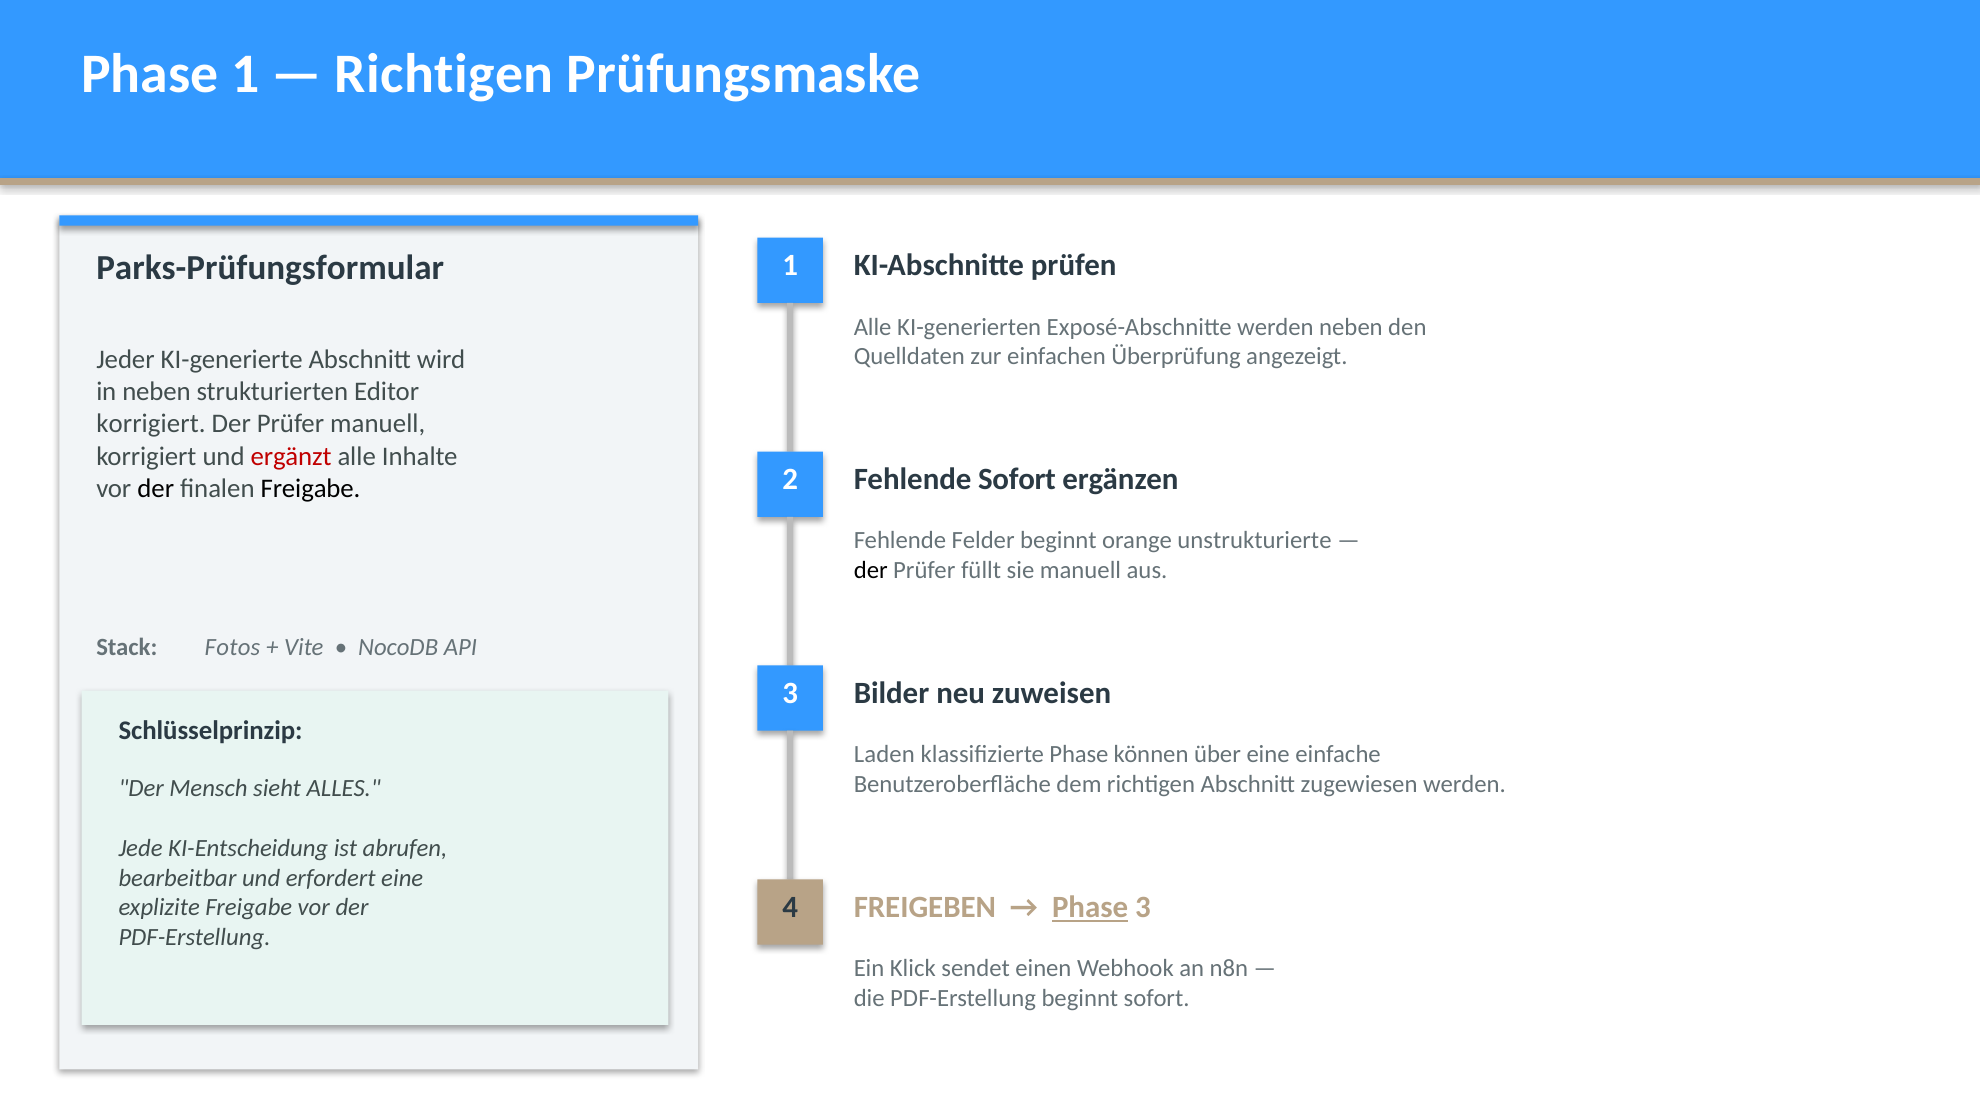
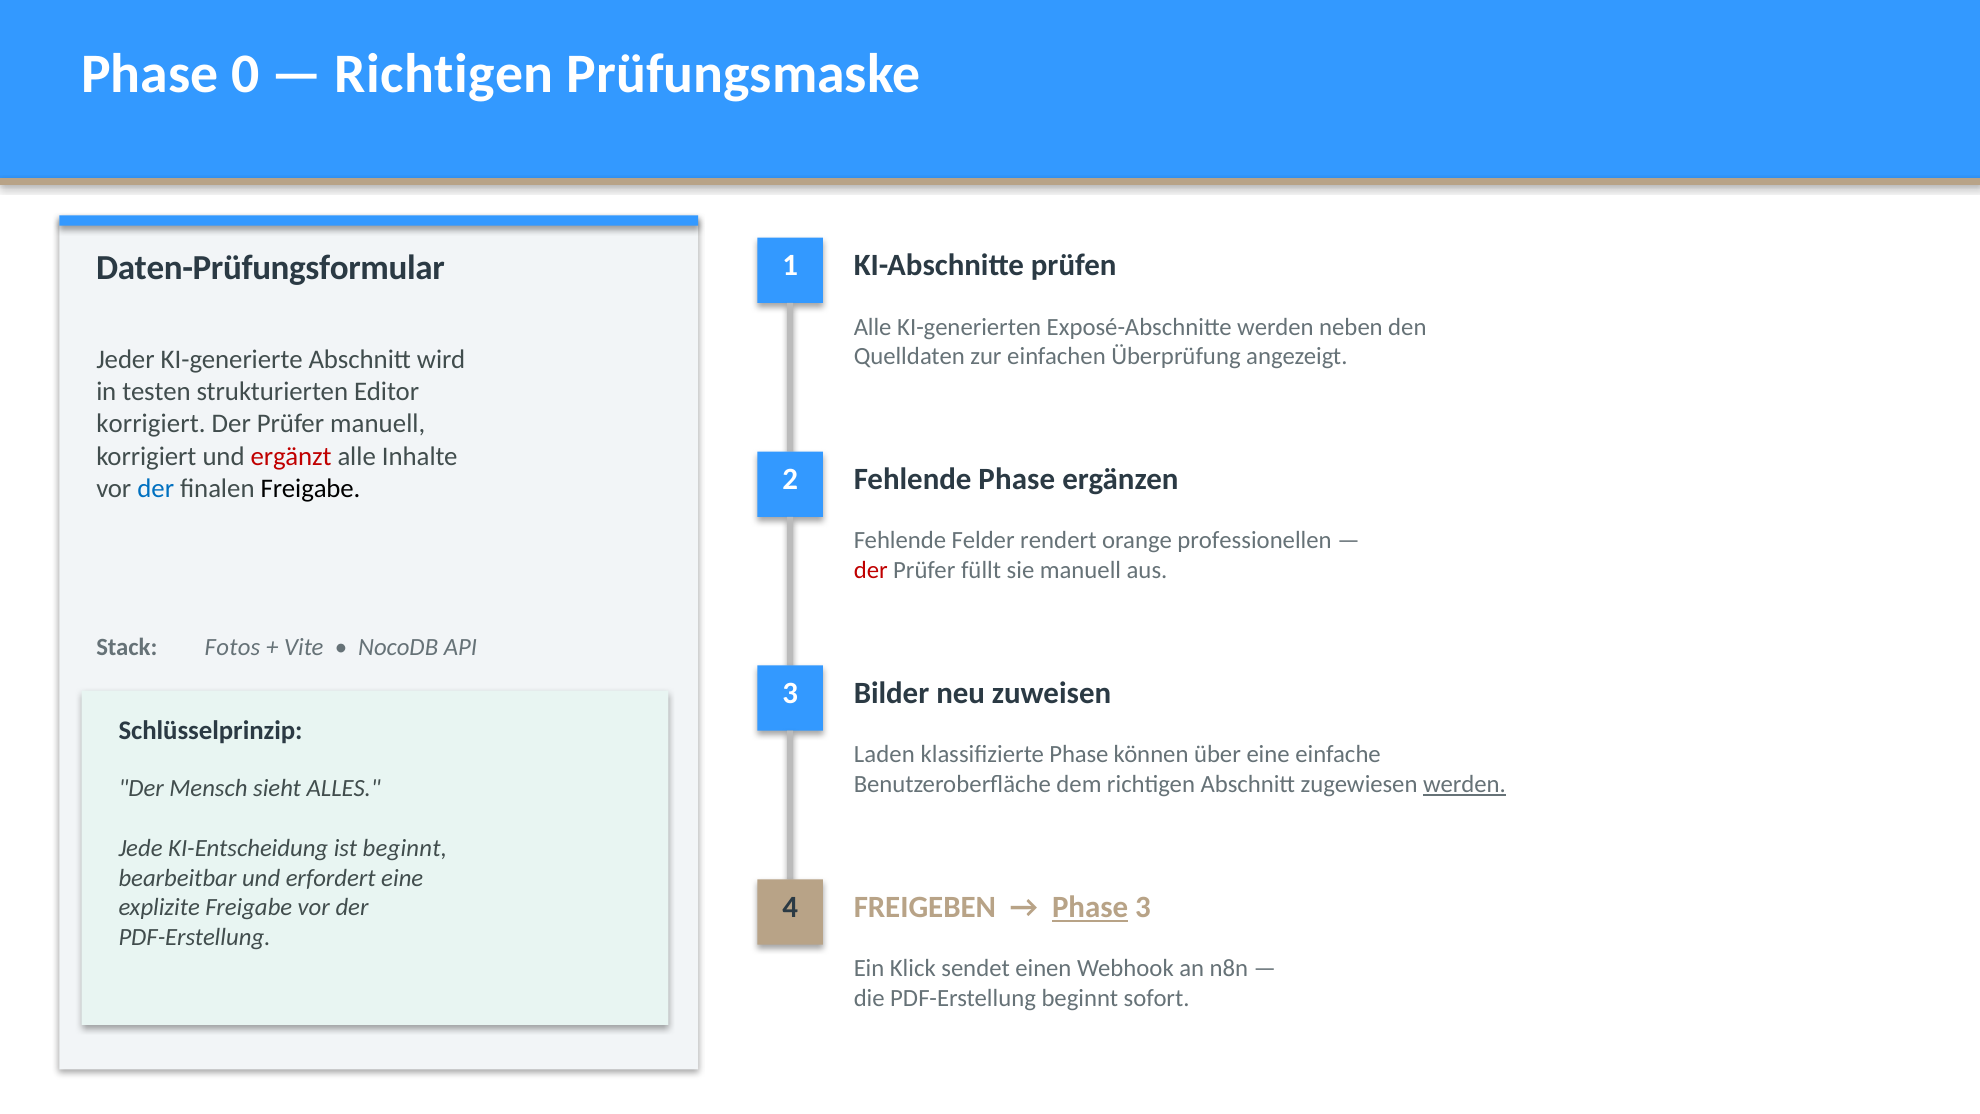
Phase 1: 1 -> 0 (245, 74)
Parks-Prüfungsformular: Parks-Prüfungsformular -> Daten-Prüfungsformular (270, 268)
in neben: neben -> testen (156, 392)
Fehlende Sofort: Sofort -> Phase (1017, 480)
der colour: black -> blue (156, 488)
Felder beginnt: beginnt -> rendert (1058, 541)
unstrukturierte: unstrukturierte -> professionellen (1254, 541)
der colour: black -> red (871, 570)
werden underline: none -> present (1464, 784)
ist abrufen: abrufen -> beginnt (405, 848)
